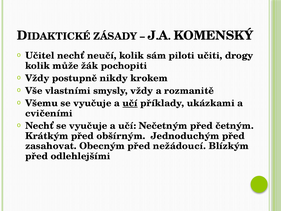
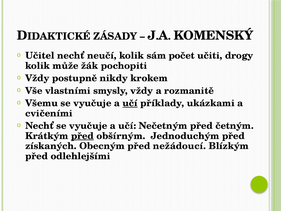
piloti: piloti -> počet (182, 56)
před underline: none -> present (82, 136)
zasahovat: zasahovat -> získaných (51, 146)
